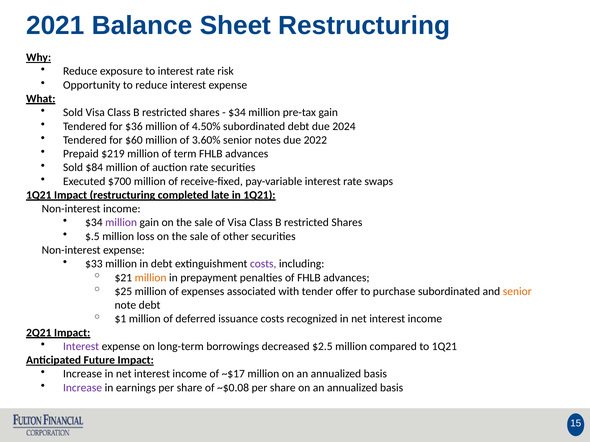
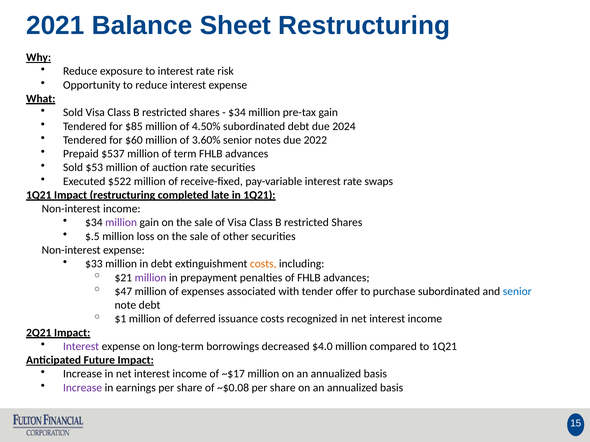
$36: $36 -> $85 (134, 126)
$219: $219 -> $537 (113, 154)
$84: $84 -> $53 (94, 168)
$700: $700 -> $522 (120, 181)
costs colour: purple -> orange (263, 264)
million colour: orange -> purple (151, 278)
$25: $25 -> $47 (123, 292)
senior colour: orange -> blue (517, 292)
$2.5: $2.5 -> $4.0 (322, 347)
